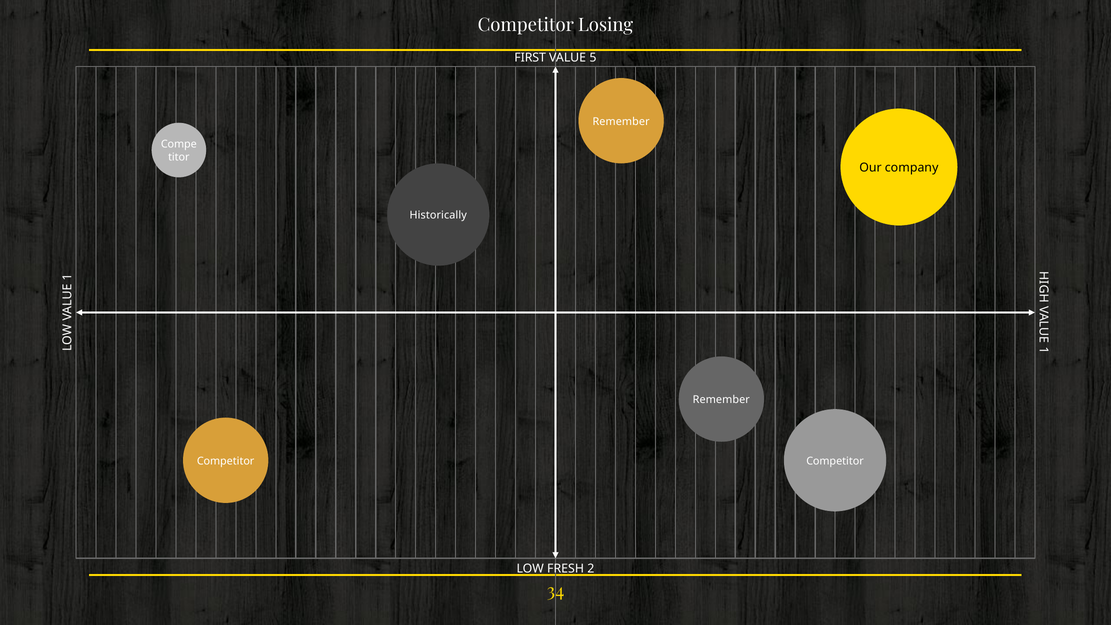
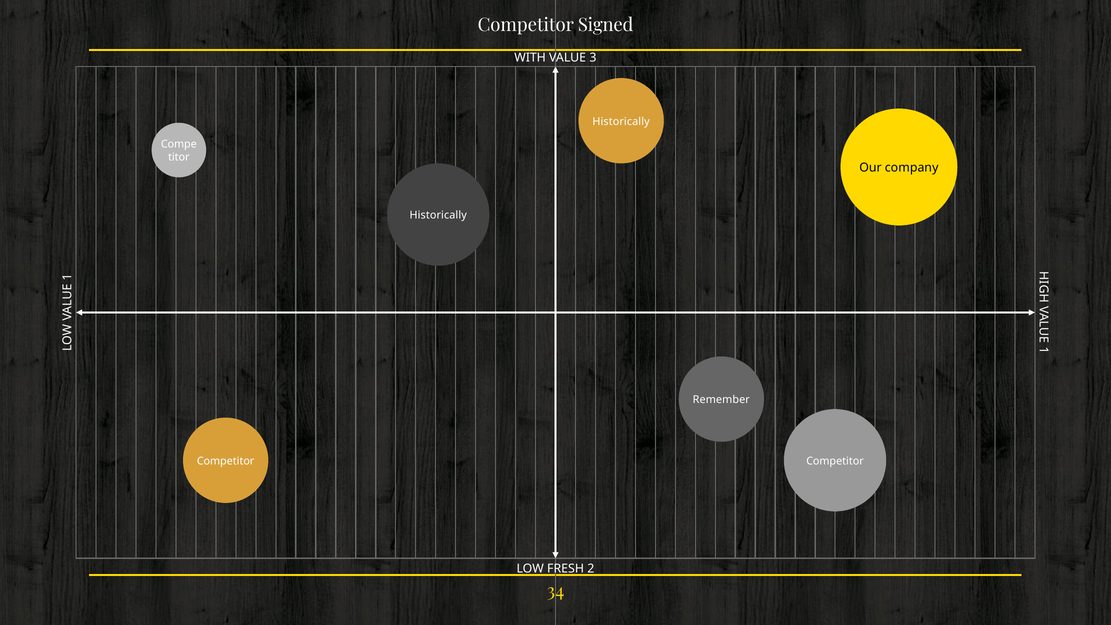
Losing: Losing -> Signed (606, 25)
FIRST: FIRST -> WITH (530, 58)
5: 5 -> 3 (593, 58)
Remember: Remember -> Historically (621, 121)
